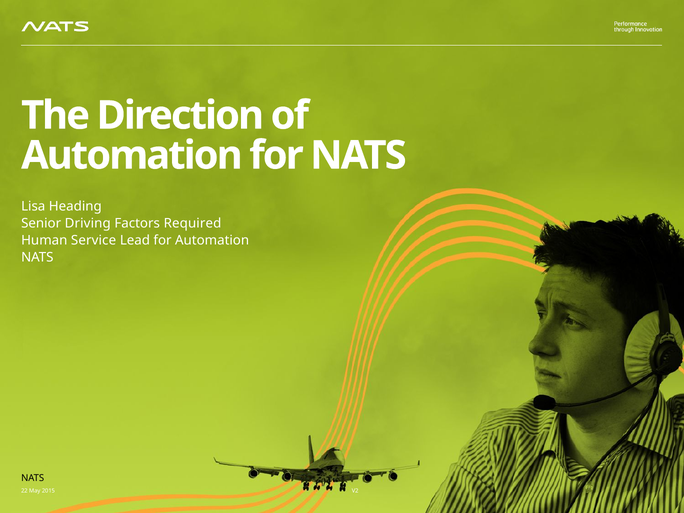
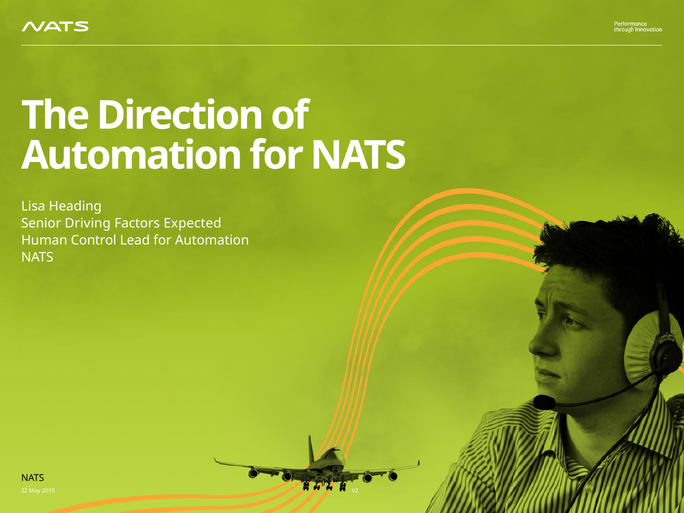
Required: Required -> Expected (193, 223)
Service: Service -> Control (94, 240)
